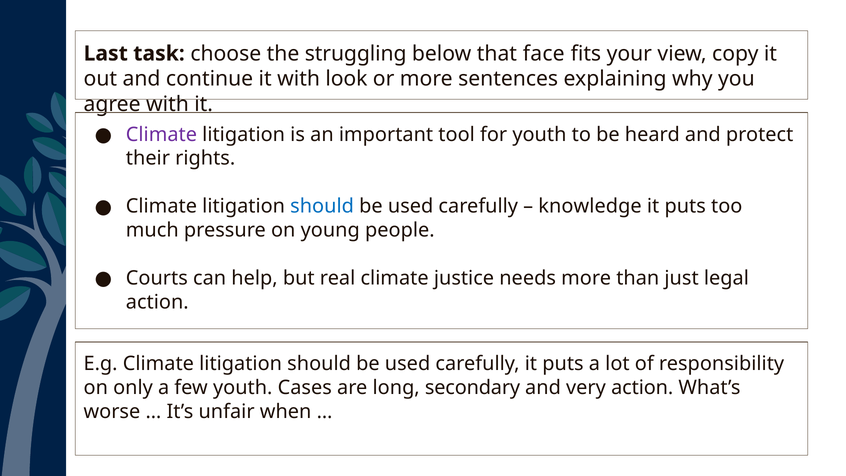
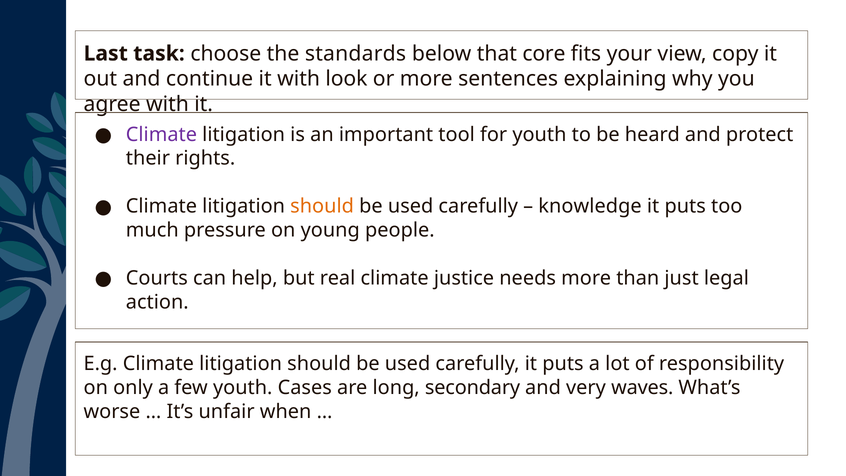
struggling: struggling -> standards (356, 54)
face: face -> core (544, 54)
should colour: blue -> orange (322, 206)
very action: action -> waves (642, 388)
